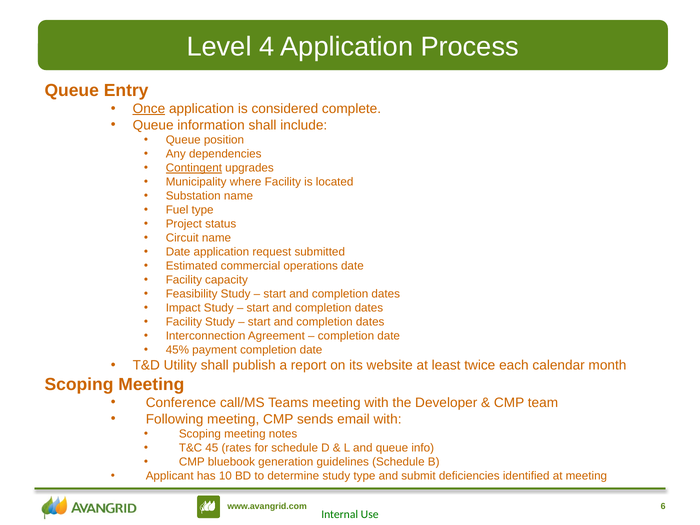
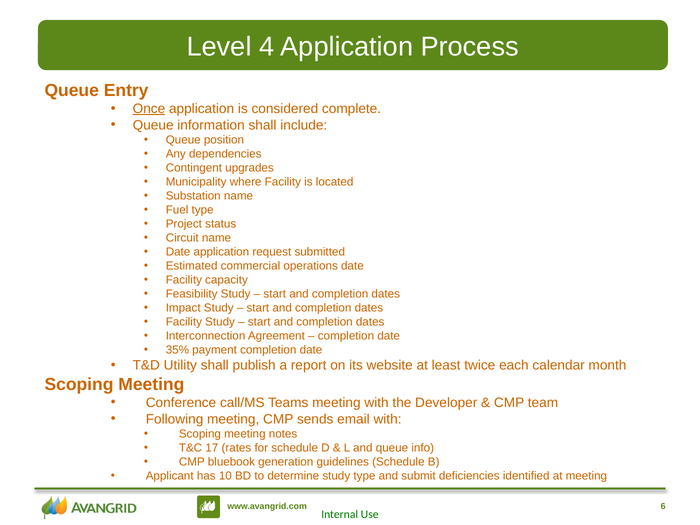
Contingent underline: present -> none (194, 168)
45%: 45% -> 35% (177, 350)
45: 45 -> 17 (212, 448)
